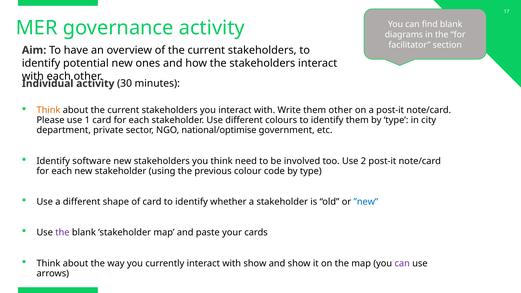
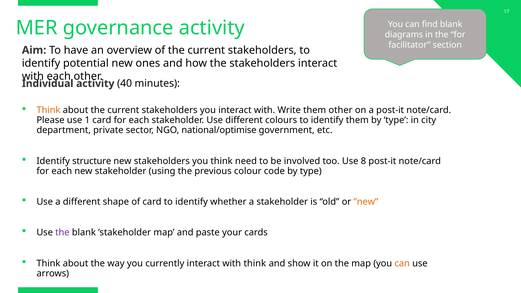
30: 30 -> 40 (125, 84)
software: software -> structure (92, 161)
2: 2 -> 8 (363, 161)
”new colour: blue -> orange (366, 202)
with show: show -> think (255, 263)
can colour: purple -> orange (402, 263)
